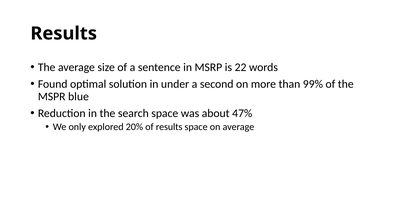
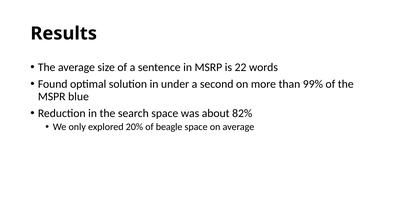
47%: 47% -> 82% (242, 113)
of results: results -> beagle (169, 127)
